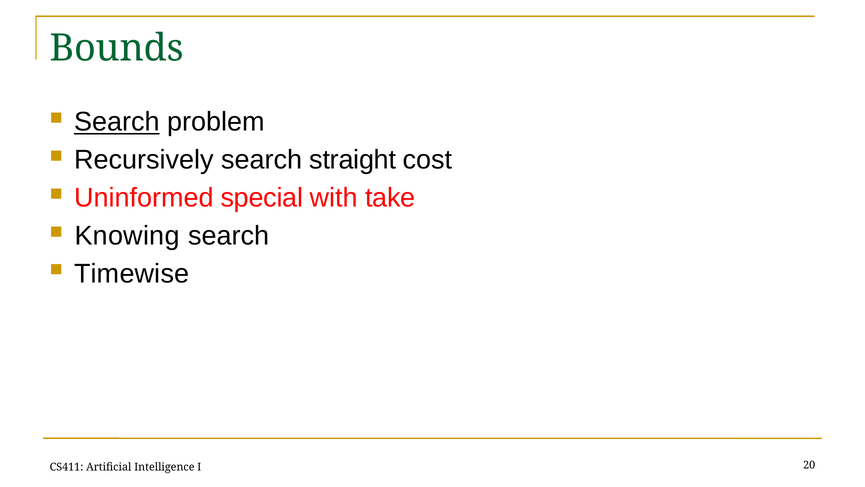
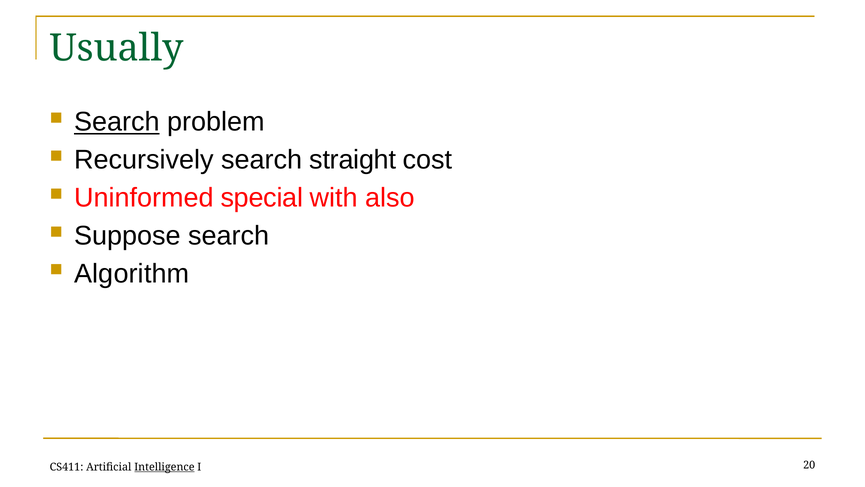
Bounds: Bounds -> Usually (117, 48)
take: take -> also (390, 198)
Knowing: Knowing -> Suppose (127, 235)
Timewise: Timewise -> Algorithm (132, 273)
Intelligence underline: none -> present (164, 467)
